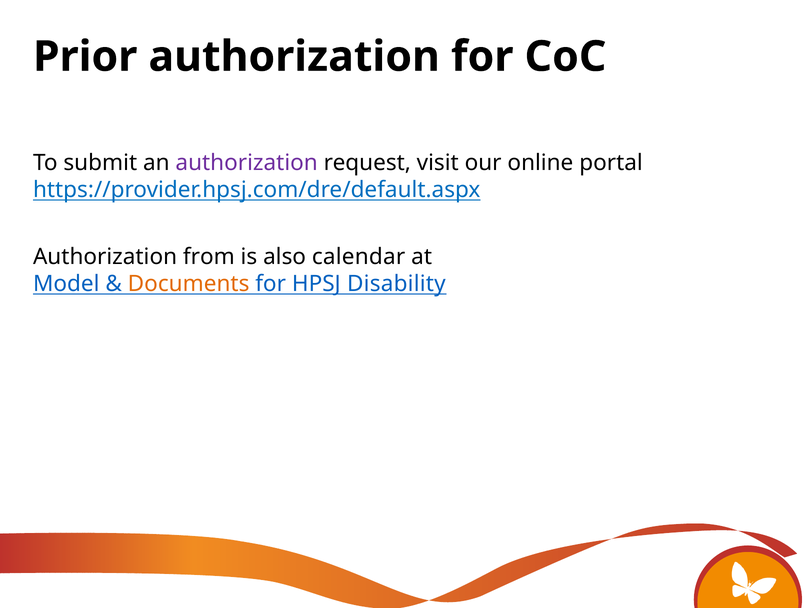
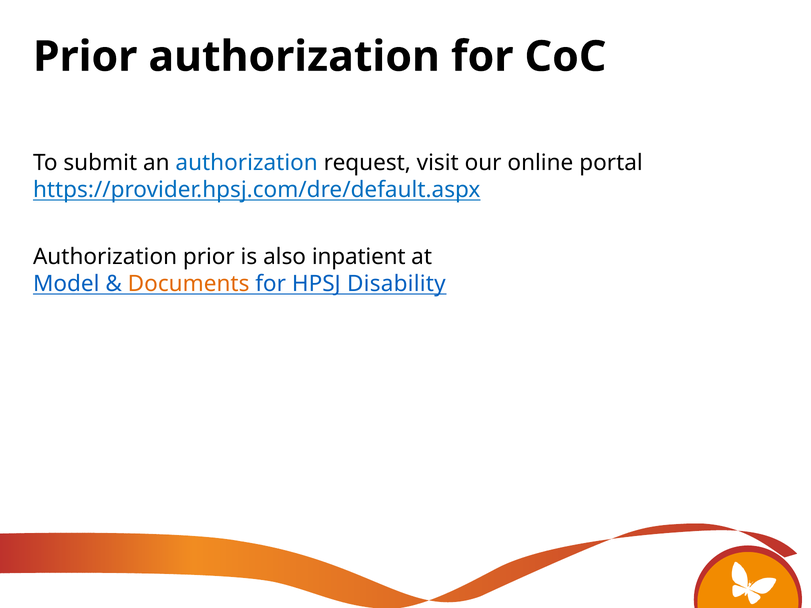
authorization colour: purple -> blue (247, 163)
Authorization from: from -> prior (209, 257)
calendar: calendar -> inpatient (359, 257)
